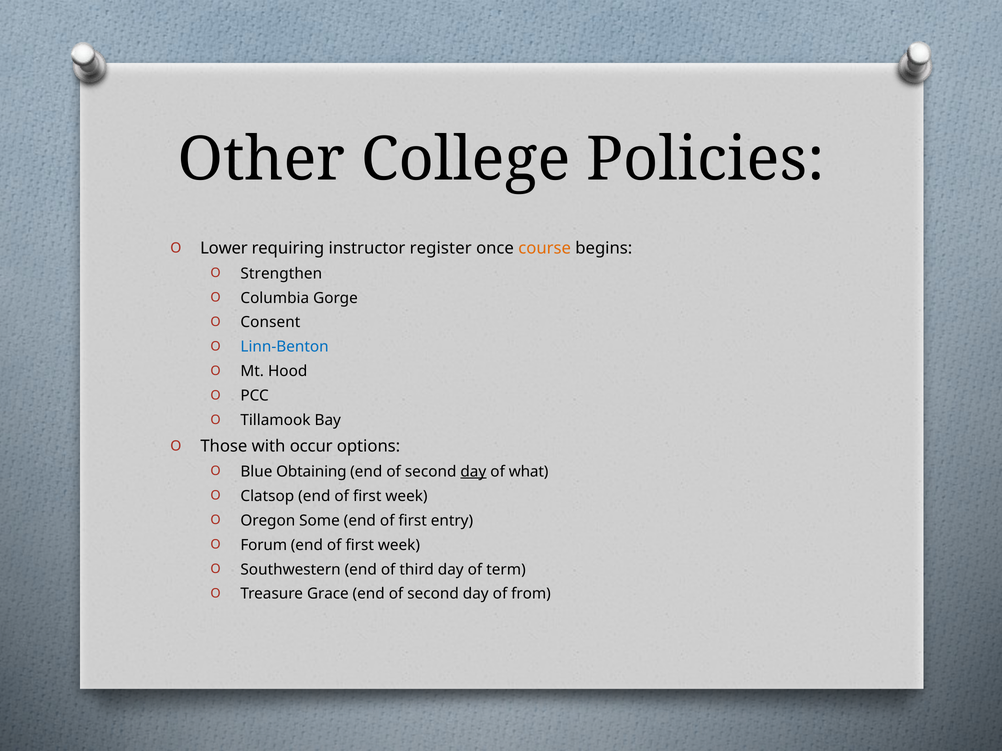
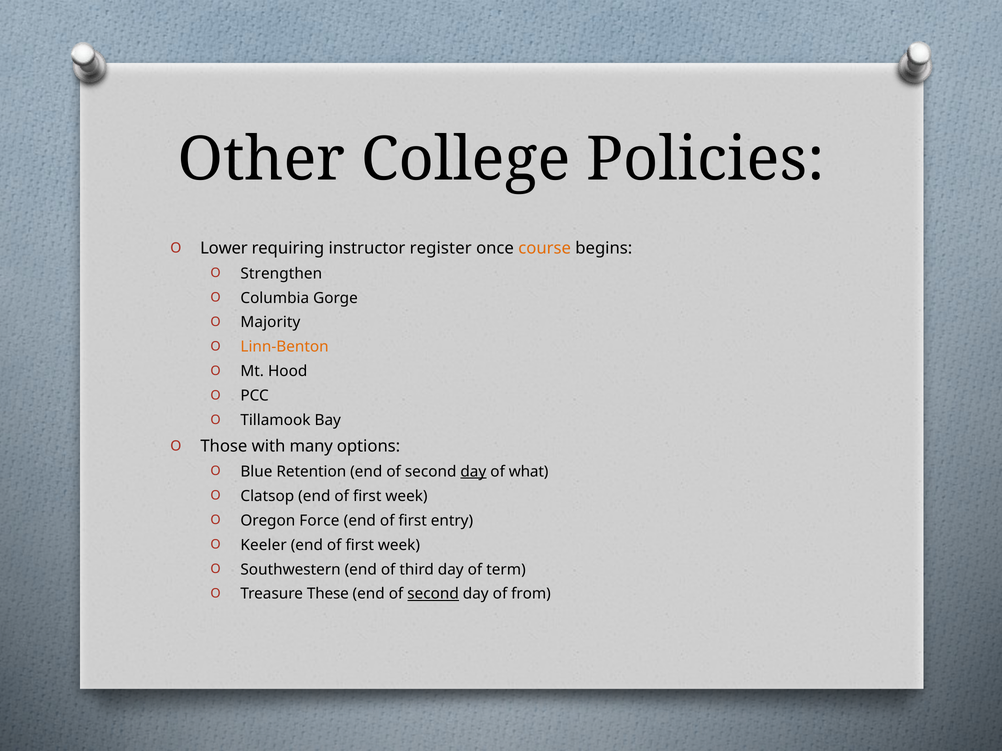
Consent: Consent -> Majority (270, 323)
Linn-Benton colour: blue -> orange (285, 347)
occur: occur -> many (311, 447)
Obtaining: Obtaining -> Retention (311, 472)
Some: Some -> Force (319, 521)
Forum: Forum -> Keeler (264, 545)
Grace: Grace -> These (328, 594)
second underline: none -> present (433, 594)
